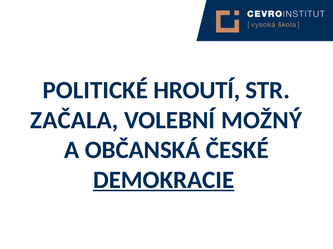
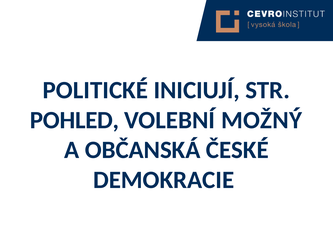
HROUTÍ: HROUTÍ -> INICIUJÍ (197, 90)
ZAČALA: ZAČALA -> POHLED (75, 120)
DEMOKRACIE underline: present -> none (164, 180)
